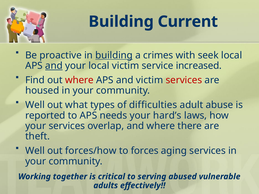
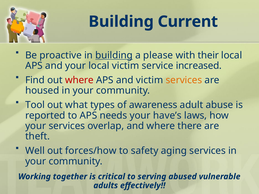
crimes: crimes -> please (158, 55)
seek: seek -> their (208, 55)
and underline: present -> none (54, 66)
services colour: red -> orange (184, 80)
Well: Well -> Tool (35, 105)
difficulties: difficulties -> awareness (153, 105)
hard’s: hard’s -> have’s (167, 116)
forces: forces -> safety (145, 151)
